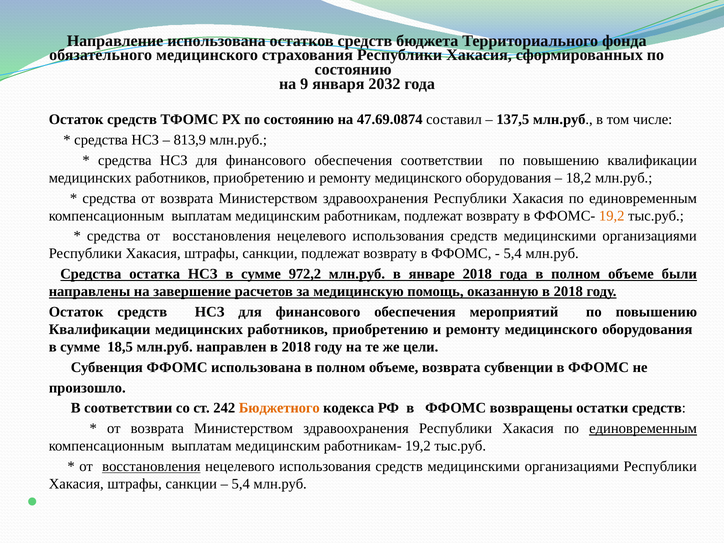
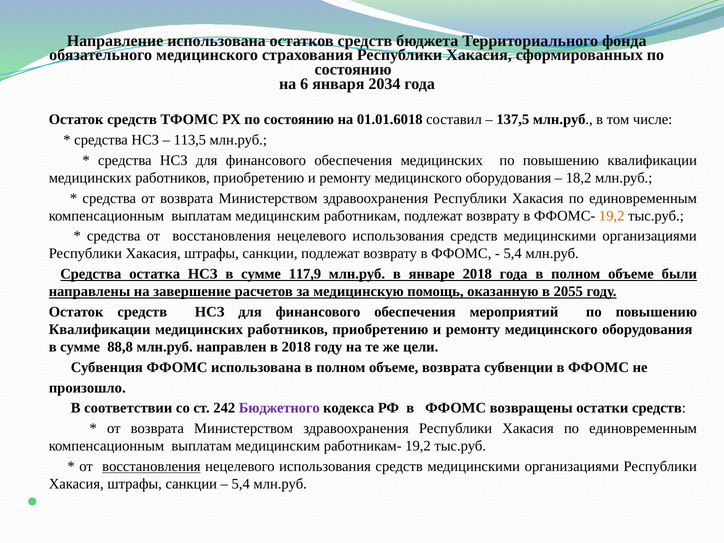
9: 9 -> 6 (304, 84)
2032: 2032 -> 2034 (384, 84)
47.69.0874: 47.69.0874 -> 01.01.6018 (390, 119)
813,9: 813,9 -> 113,5 (190, 140)
обеспечения соответствии: соответствии -> медицинских (442, 160)
972,2: 972,2 -> 117,9 (305, 274)
оказанную в 2018: 2018 -> 2055 (568, 292)
18,5: 18,5 -> 88,8 (120, 347)
Бюджетного colour: orange -> purple (279, 408)
единовременным underline: present -> none (643, 429)
